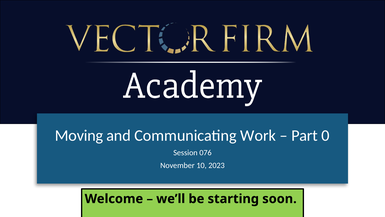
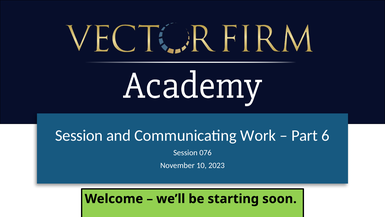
Moving: Moving -> Session (79, 135)
0: 0 -> 6 (326, 135)
